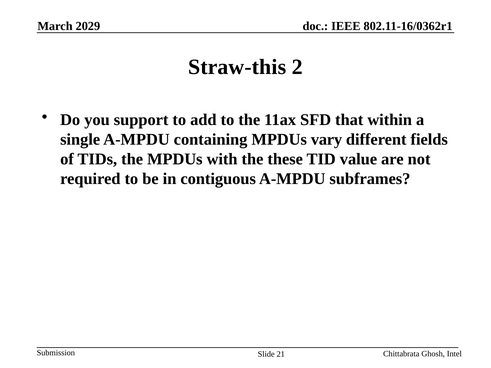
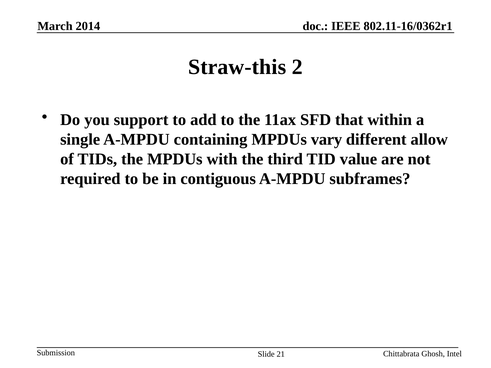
2029: 2029 -> 2014 (88, 26)
fields: fields -> allow (429, 139)
these: these -> third (285, 159)
